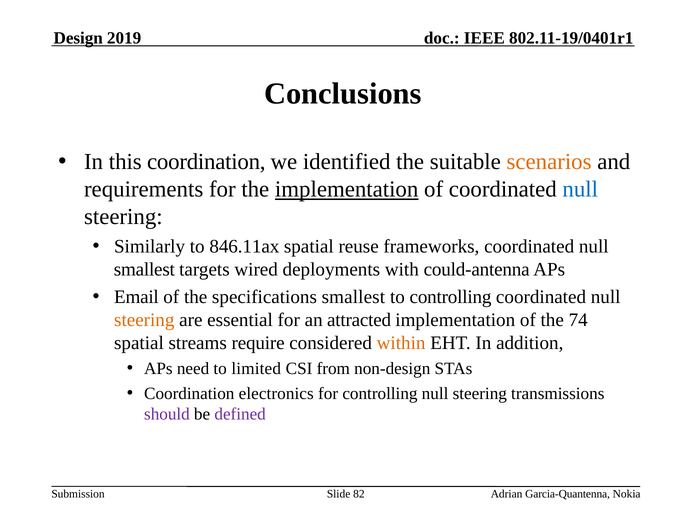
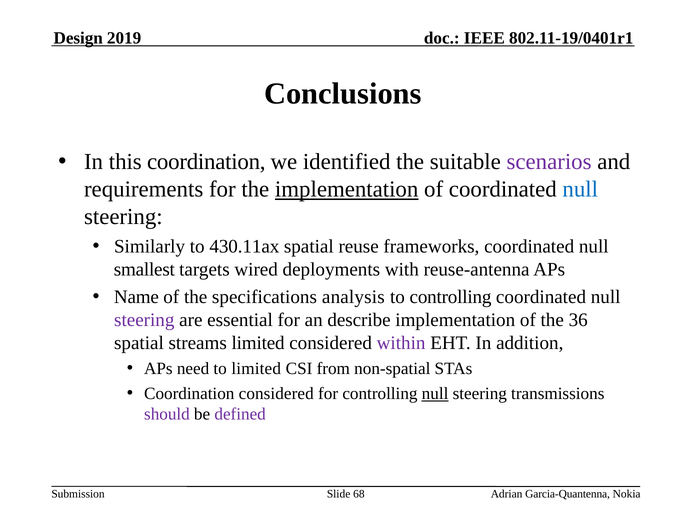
scenarios colour: orange -> purple (549, 162)
846.11ax: 846.11ax -> 430.11ax (244, 246)
could-antenna: could-antenna -> reuse-antenna (477, 269)
Email: Email -> Name (136, 297)
specifications smallest: smallest -> analysis (353, 297)
steering colour: orange -> purple (144, 320)
attracted: attracted -> describe (359, 320)
74: 74 -> 36 (578, 320)
streams require: require -> limited (258, 342)
within colour: orange -> purple (401, 342)
non-design: non-design -> non-spatial (392, 368)
Coordination electronics: electronics -> considered (276, 393)
null underline: none -> present (435, 393)
82: 82 -> 68 (359, 493)
